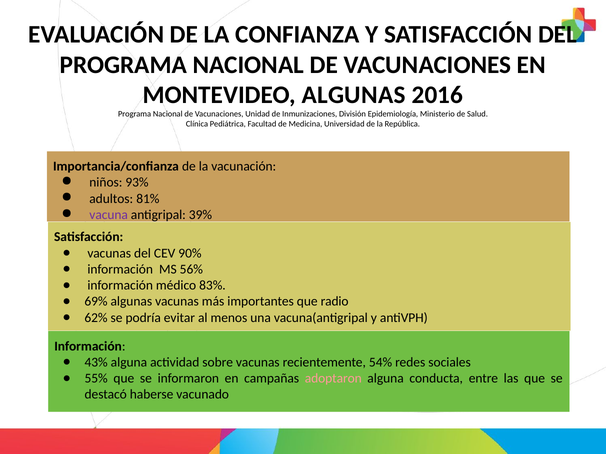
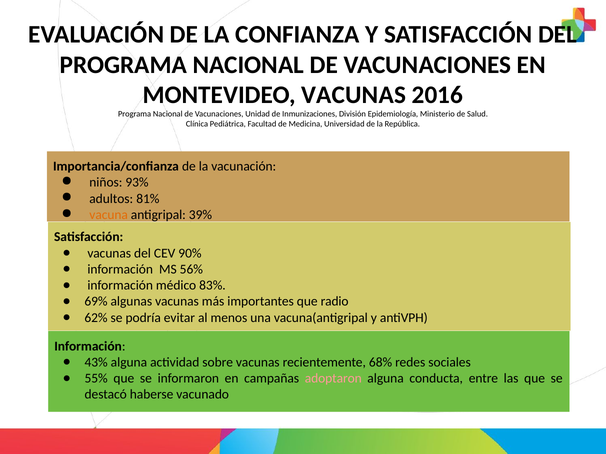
MONTEVIDEO ALGUNAS: ALGUNAS -> VACUNAS (354, 95)
vacuna colour: purple -> orange (109, 215)
54%: 54% -> 68% (381, 363)
